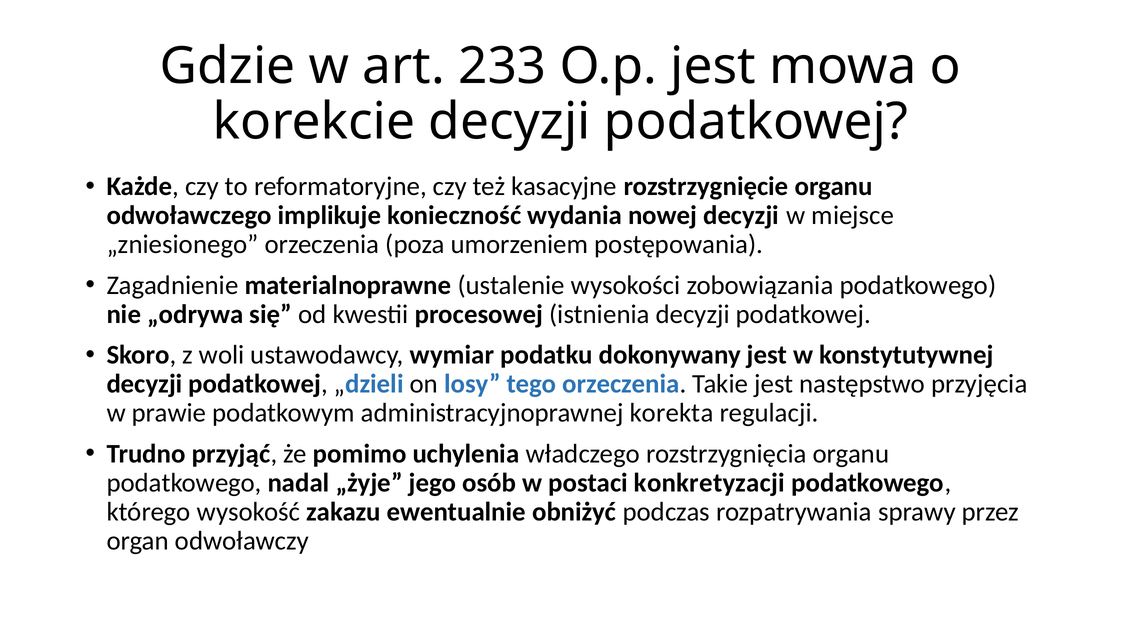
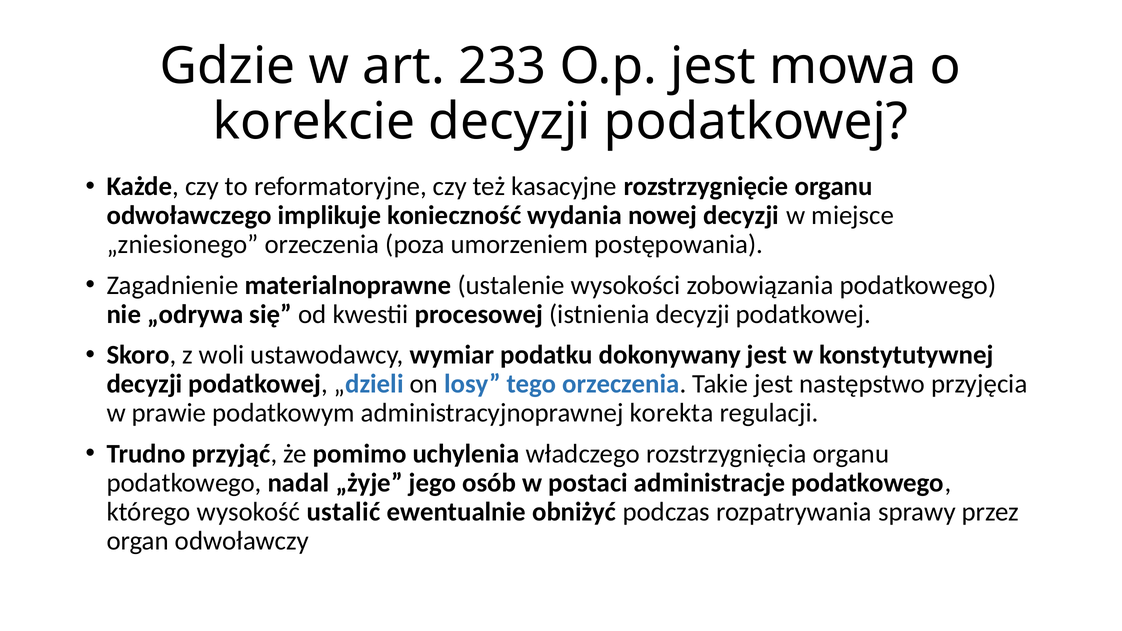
konkretyzacji: konkretyzacji -> administracje (710, 483)
zakazu: zakazu -> ustalić (343, 512)
